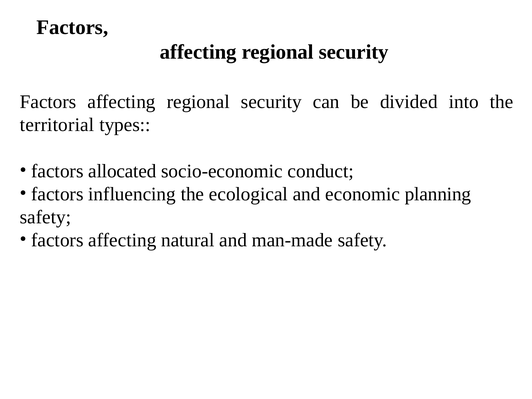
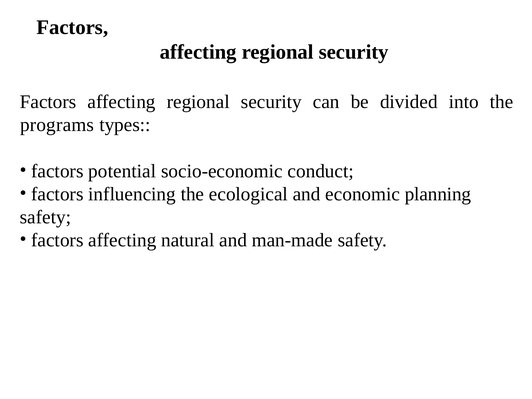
territorial: territorial -> programs (57, 125)
allocated: allocated -> potential (122, 171)
